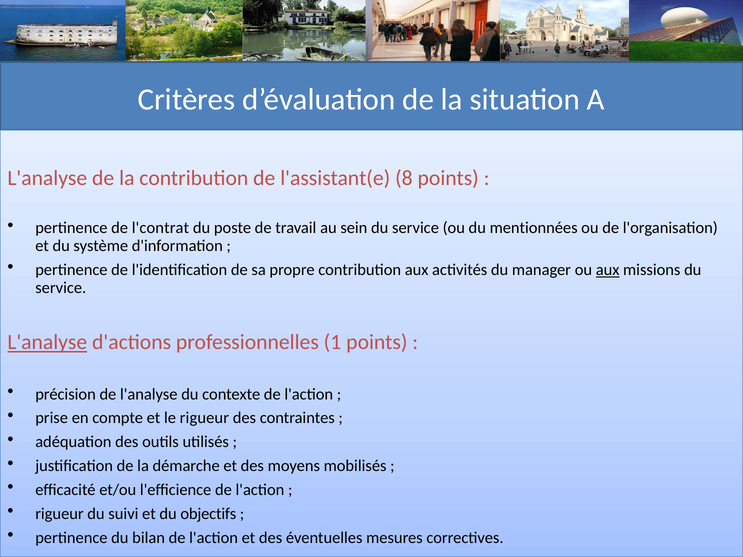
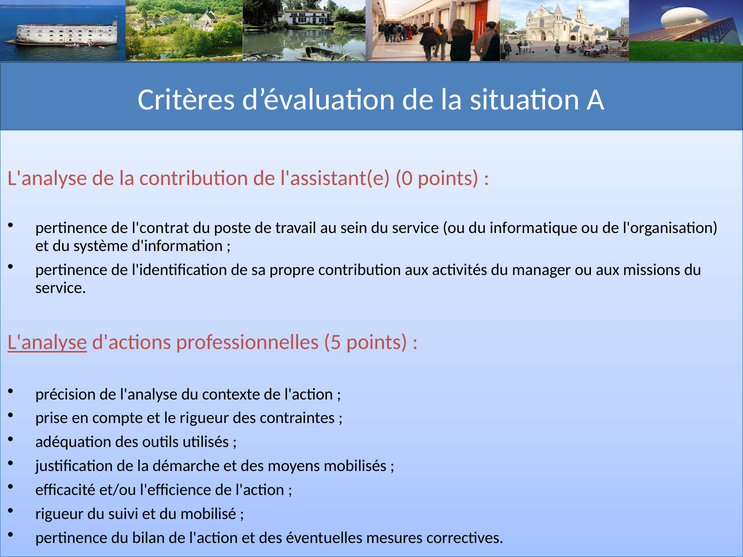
8: 8 -> 0 (404, 178)
mentionnées: mentionnées -> informatique (534, 228)
aux underline: present -> none (608, 270)
1: 1 -> 5 (333, 342)
objectifs: objectifs -> mobilisé (208, 514)
